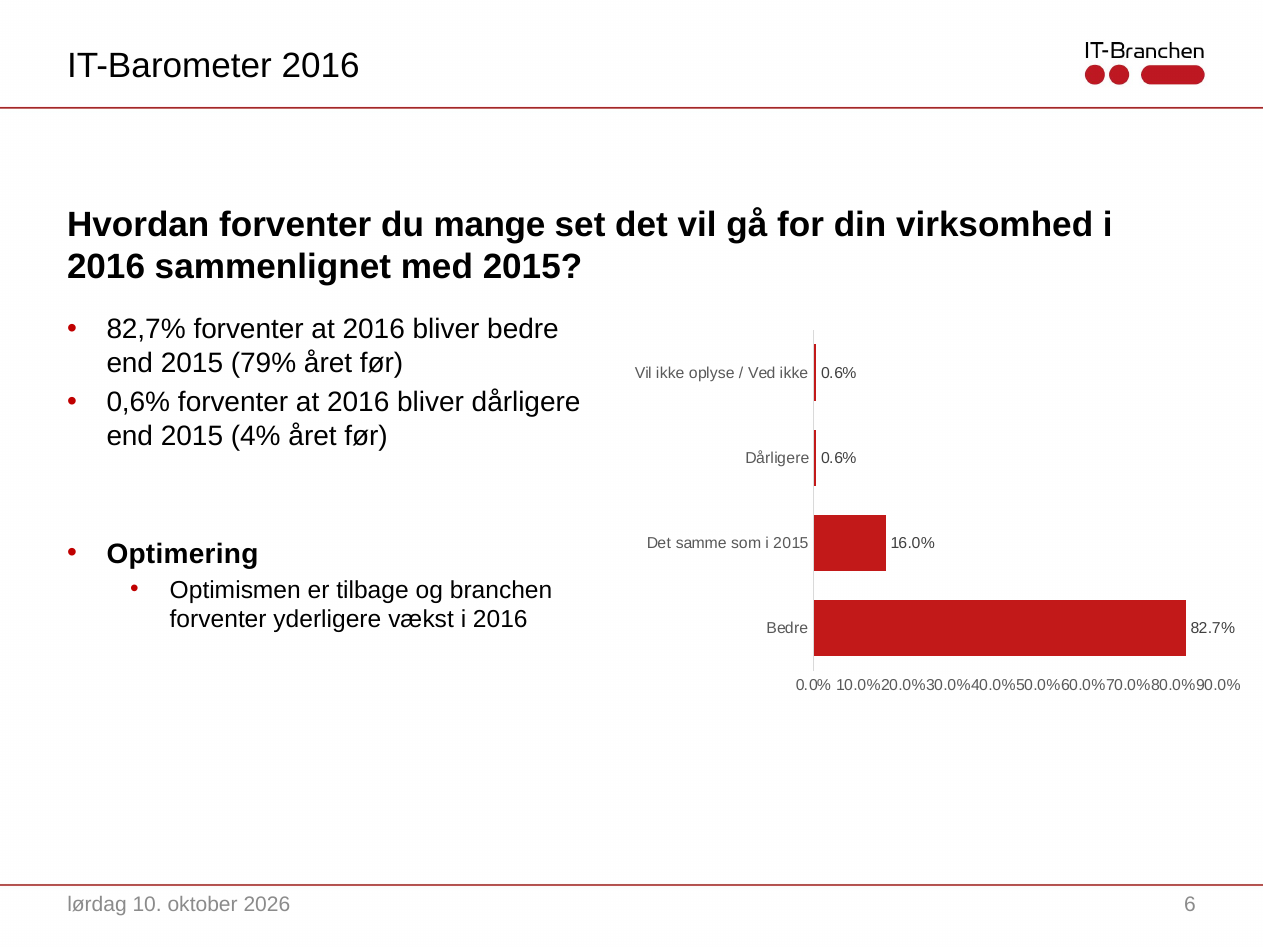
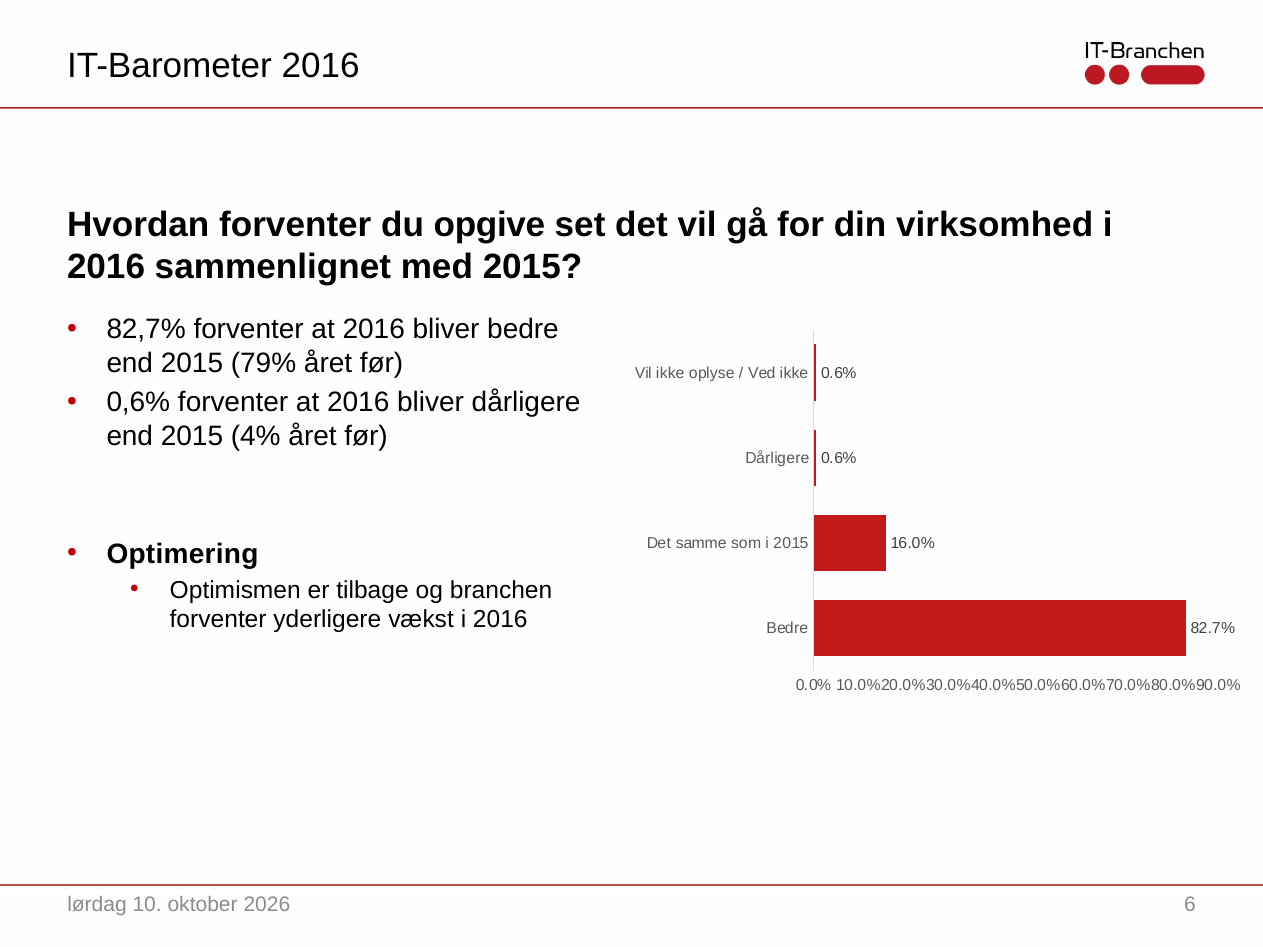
mange: mange -> opgive (489, 225)
